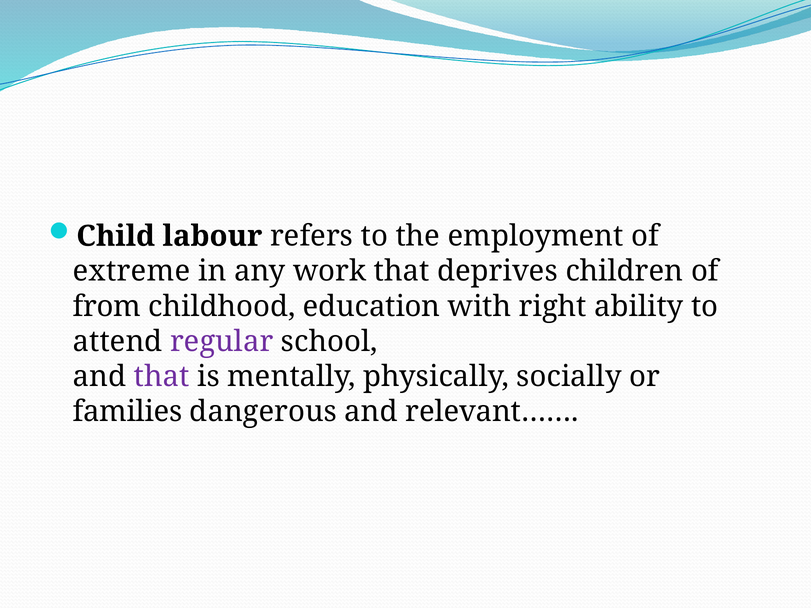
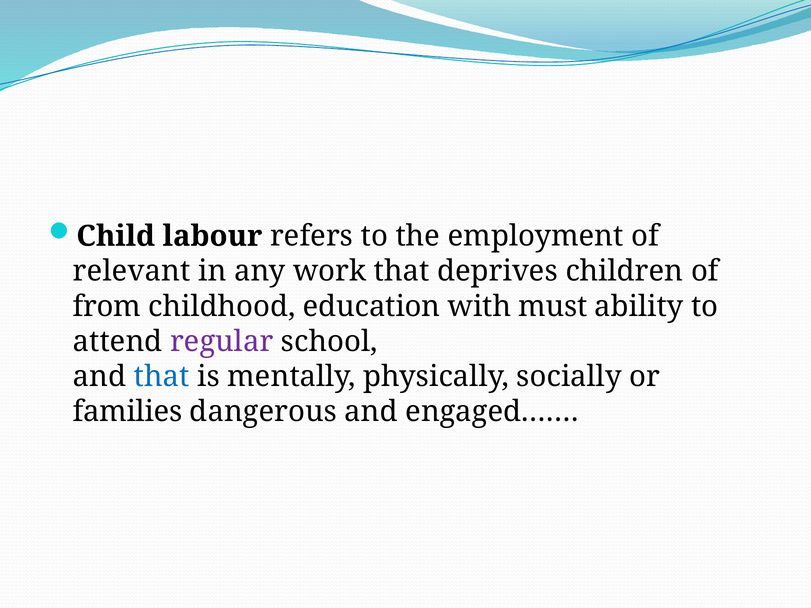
extreme: extreme -> relevant (132, 271)
right: right -> must (553, 306)
that colour: purple -> blue (162, 377)
relevant……: relevant…… -> engaged…… (492, 412)
